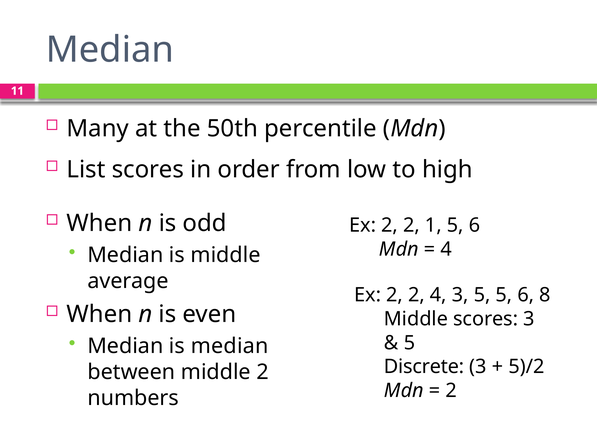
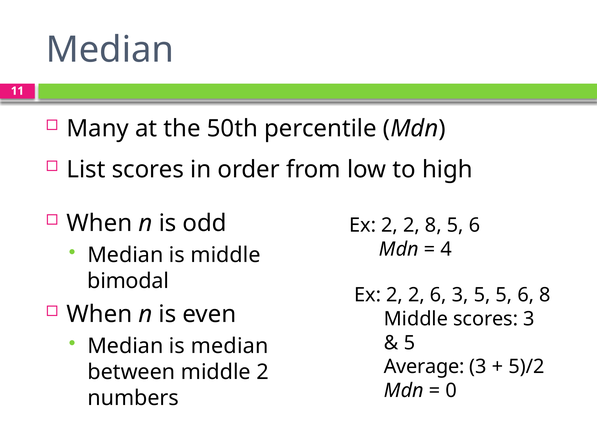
2 1: 1 -> 8 (433, 225)
average: average -> bimodal (128, 281)
2 4: 4 -> 6 (438, 295)
Discrete: Discrete -> Average (424, 366)
2: 2 -> 0 (451, 390)
